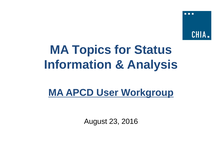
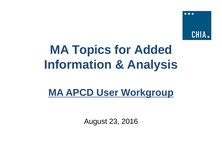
Status: Status -> Added (153, 50)
